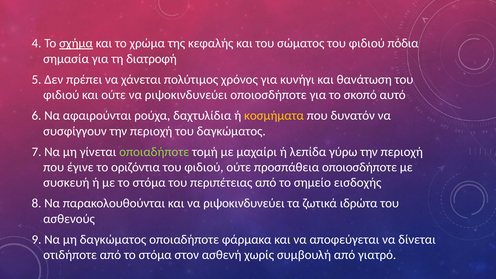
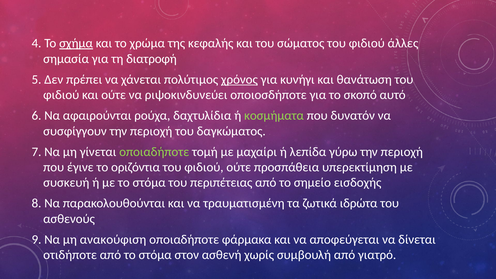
πόδια: πόδια -> άλλες (403, 43)
χρόνος underline: none -> present (239, 79)
κοσμήματα colour: yellow -> light green (274, 116)
προσπάθεια οποιοσδήποτε: οποιοσδήποτε -> υπερεκτίμηση (359, 167)
και να ριψοκινδυνεύει: ριψοκινδυνεύει -> τραυματισμένη (244, 203)
μη δαγκώματος: δαγκώματος -> ανακούφιση (113, 240)
